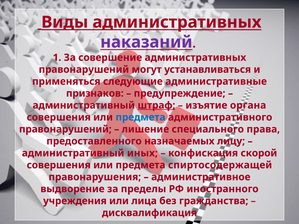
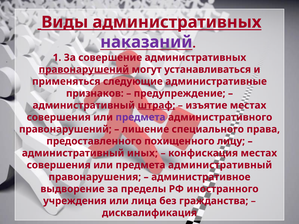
правонарушений underline: none -> present (84, 70)
изъятие органа: органа -> местах (248, 105)
предмета colour: blue -> purple (140, 117)
назначаемых: назначаемых -> похищенного (179, 141)
конфискация скорой: скорой -> местах (259, 153)
предмета спиртосодержащей: спиртосодержащей -> административный (220, 165)
